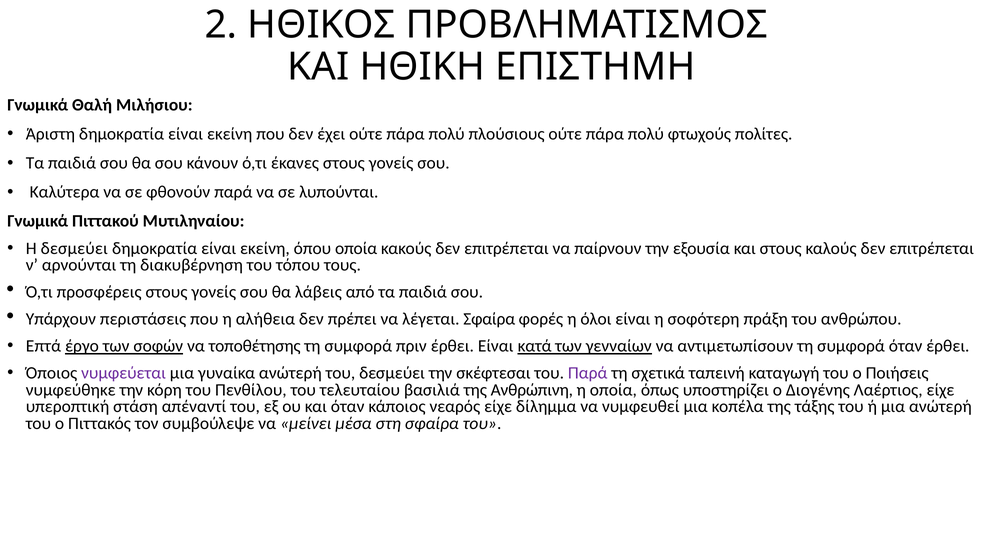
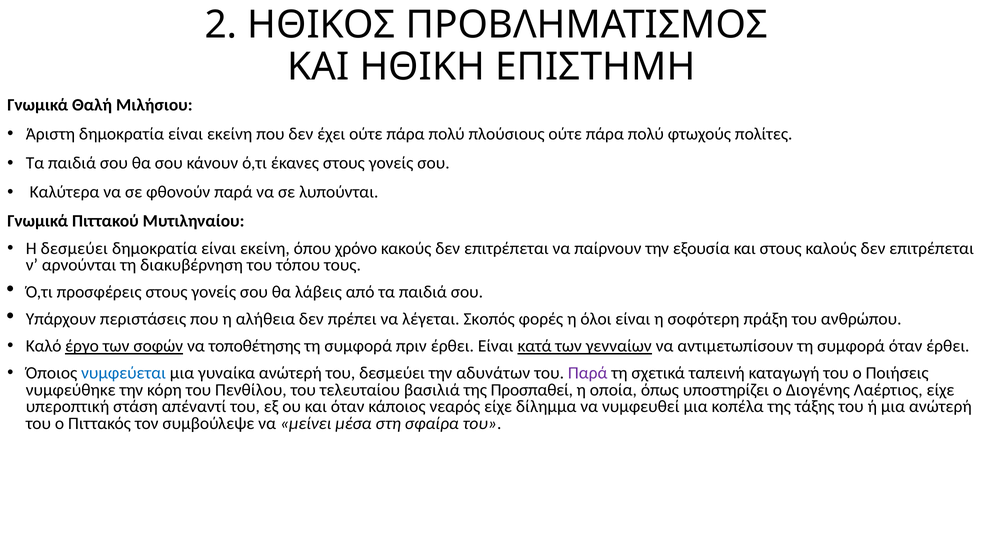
όπου οποία: οποία -> χρόνο (356, 248)
λέγεται Σφαίρα: Σφαίρα -> Σκοπός (489, 319)
Επτά: Επτά -> Καλό (44, 346)
νυμφεύεται colour: purple -> blue (124, 373)
σκέφτεσαι: σκέφτεσαι -> αδυνάτων (493, 373)
Ανθρώπινη: Ανθρώπινη -> Προσπαθεί (532, 390)
